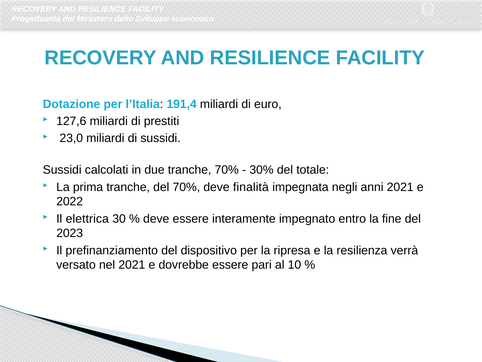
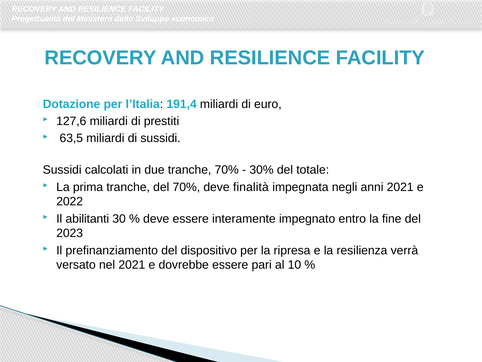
23,0: 23,0 -> 63,5 (71, 138)
elettrica: elettrica -> abilitanti (87, 218)
